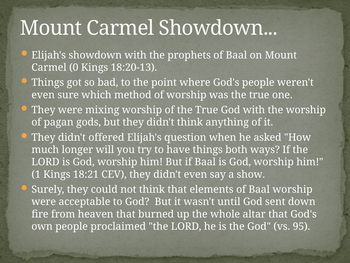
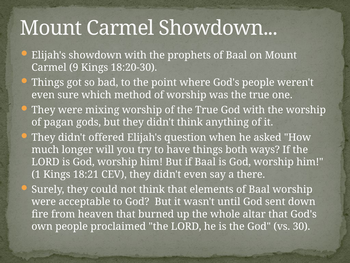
0: 0 -> 9 (74, 67)
18:20-13: 18:20-13 -> 18:20-30 (134, 67)
show: show -> there (251, 174)
95: 95 -> 30 (301, 226)
